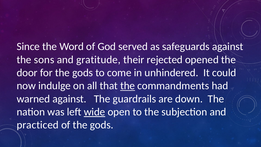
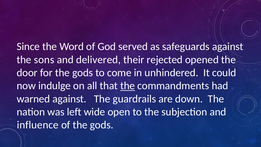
gratitude: gratitude -> delivered (98, 60)
wide underline: present -> none (95, 112)
practiced: practiced -> influence (38, 125)
